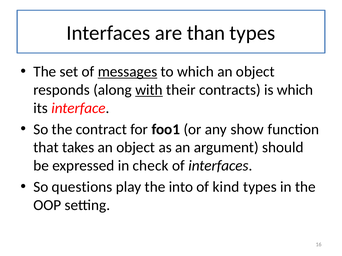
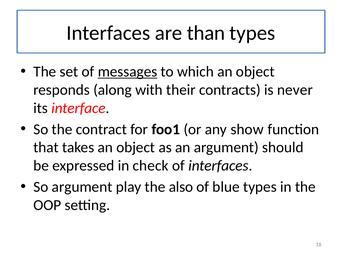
with underline: present -> none (149, 90)
is which: which -> never (295, 90)
So questions: questions -> argument (82, 187)
into: into -> also (181, 187)
kind: kind -> blue (226, 187)
